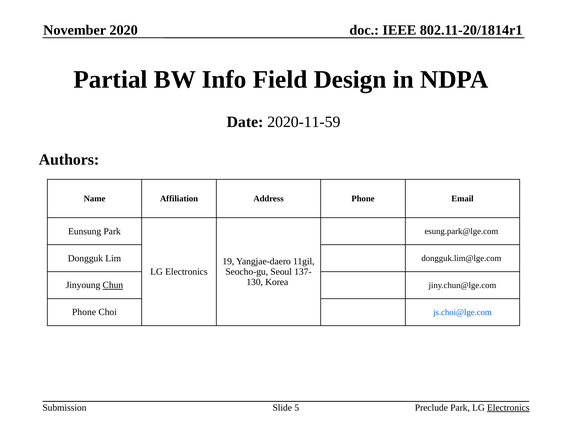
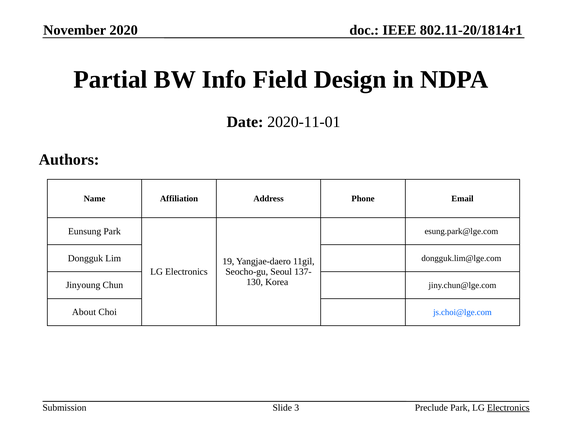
2020-11-59: 2020-11-59 -> 2020-11-01 (304, 122)
Chun underline: present -> none (113, 285)
Phone: Phone -> About (84, 312)
5: 5 -> 3 (297, 408)
